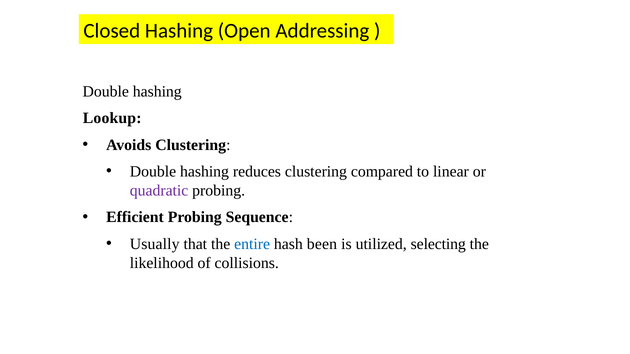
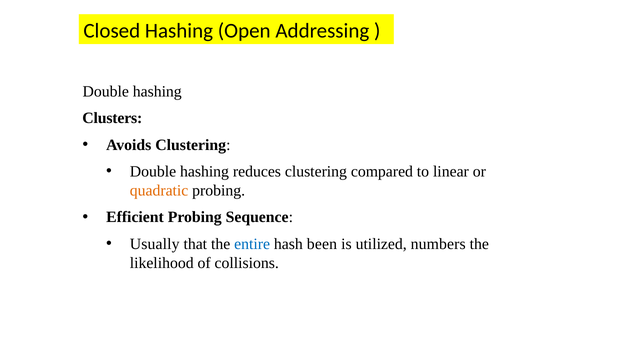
Lookup: Lookup -> Clusters (112, 118)
quadratic colour: purple -> orange (159, 191)
selecting: selecting -> numbers (438, 244)
